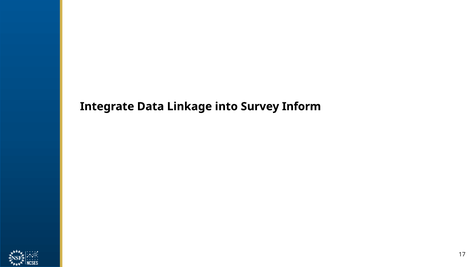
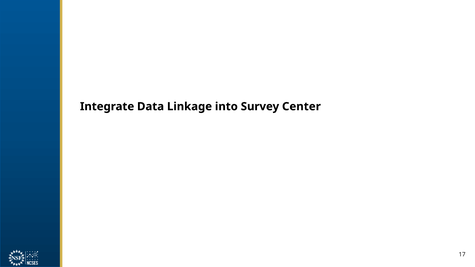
Inform: Inform -> Center (301, 107)
